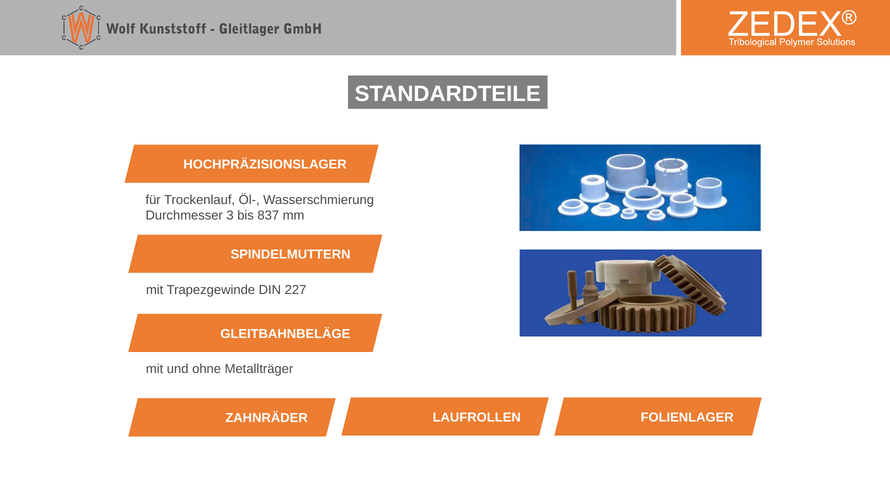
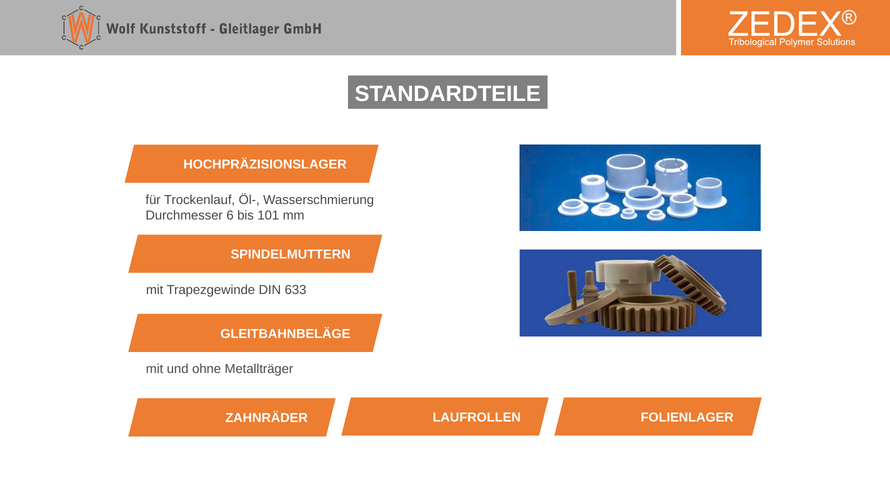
3: 3 -> 6 (230, 216)
837: 837 -> 101 (268, 216)
227: 227 -> 633 (296, 290)
